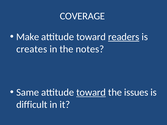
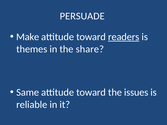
COVERAGE: COVERAGE -> PERSUADE (82, 16)
creates: creates -> themes (32, 49)
notes: notes -> share (90, 49)
toward underline: present -> none (91, 93)
difficult: difficult -> reliable (32, 105)
